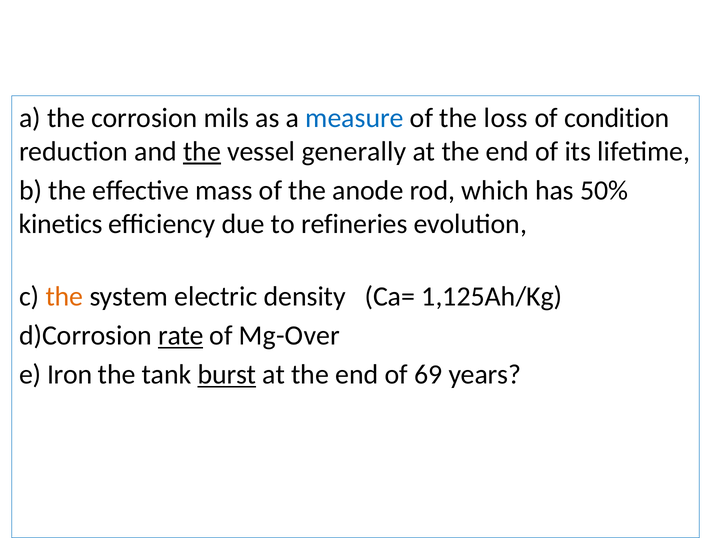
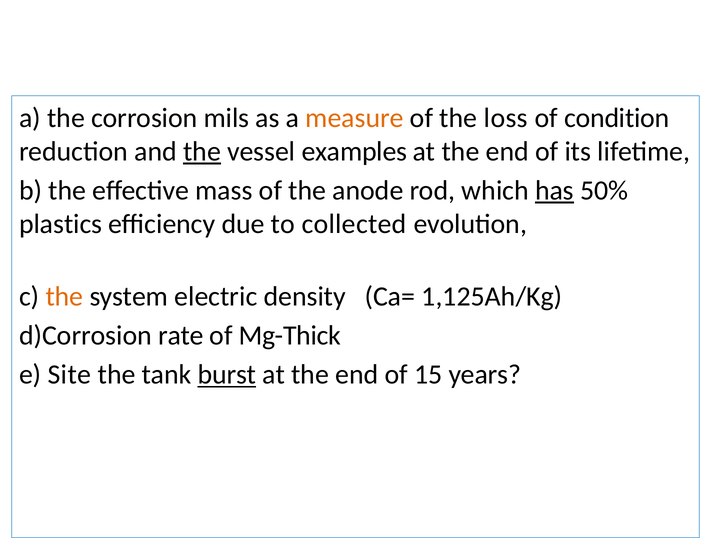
measure colour: blue -> orange (354, 118)
generally: generally -> examples (354, 151)
has underline: none -> present (554, 190)
kinetics: kinetics -> plastics (61, 224)
refineries: refineries -> collected (354, 224)
rate underline: present -> none (181, 336)
Mg-Over: Mg-Over -> Mg-Thick (290, 336)
Iron: Iron -> Site (69, 375)
69: 69 -> 15 (428, 375)
